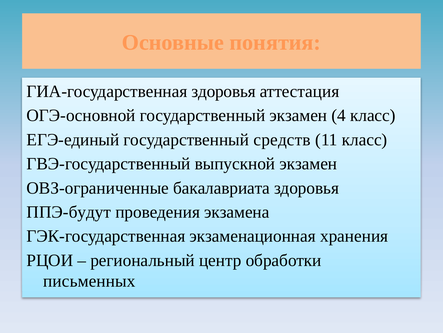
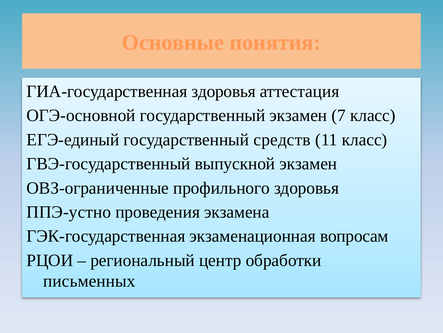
4: 4 -> 7 (339, 115)
бакалавриата: бакалавриата -> профильного (222, 188)
ППЭ-будут: ППЭ-будут -> ППЭ-устно (69, 212)
хранения: хранения -> вопросам (354, 236)
